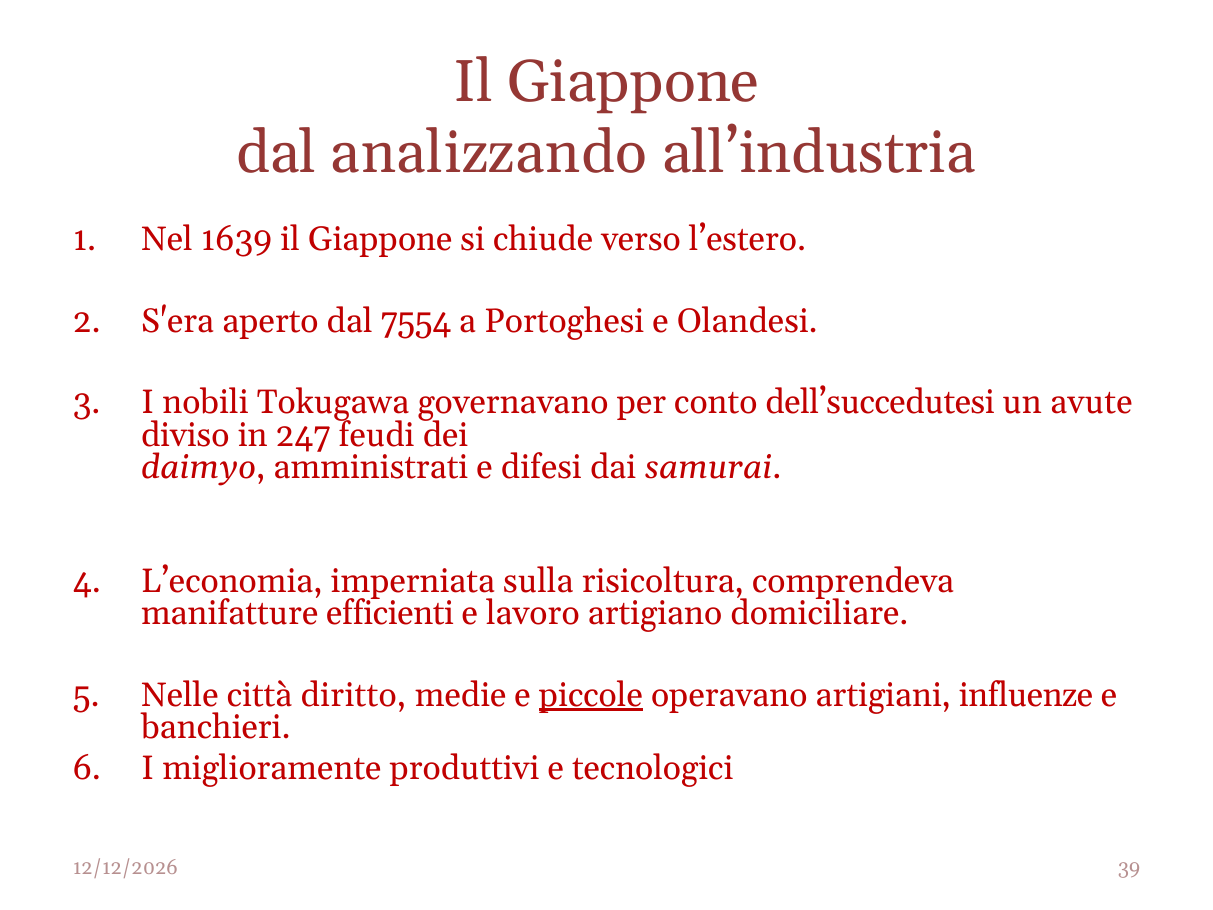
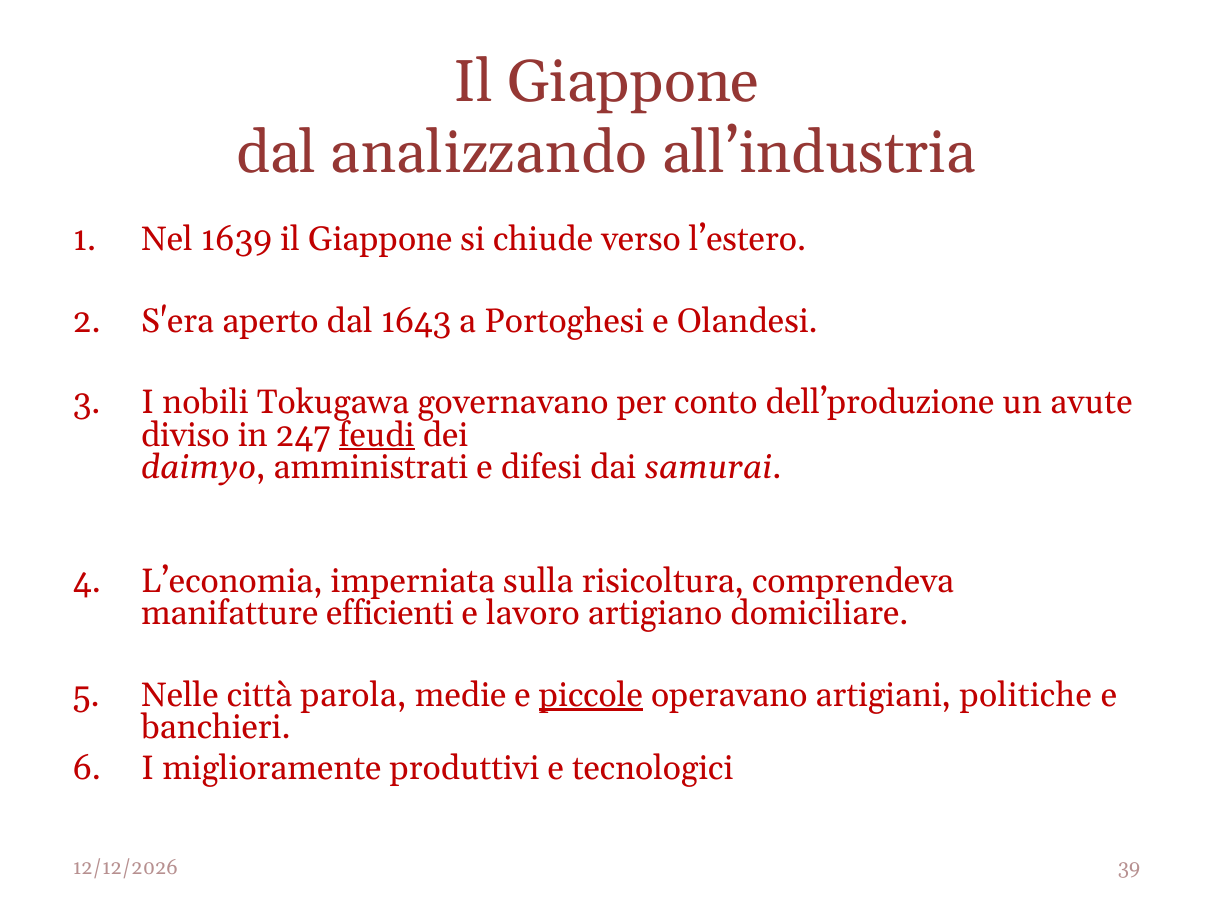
7554: 7554 -> 1643 (416, 321)
dell’succedutesi: dell’succedutesi -> dell’produzione (880, 402)
feudi underline: none -> present (377, 435)
diritto: diritto -> parola (353, 695)
influenze: influenze -> politiche (1026, 695)
